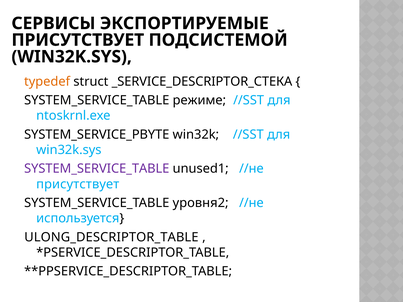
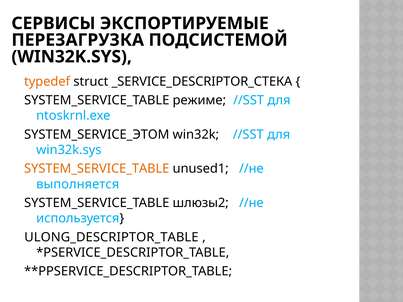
ПРИСУТСТВУЕТ: ПРИСУТСТВУЕТ -> ПЕРЕЗАГРУЗКА (78, 40)
SYSTEM_SERVICE_PBYTE: SYSTEM_SERVICE_PBYTE -> SYSTEM_SERVICE_ЭТОМ (97, 135)
SYSTEM_SERVICE_TABLE colour: purple -> orange (97, 169)
присутствует: присутствует -> выполняется (78, 184)
уровня2: уровня2 -> шлюзы2 (201, 203)
